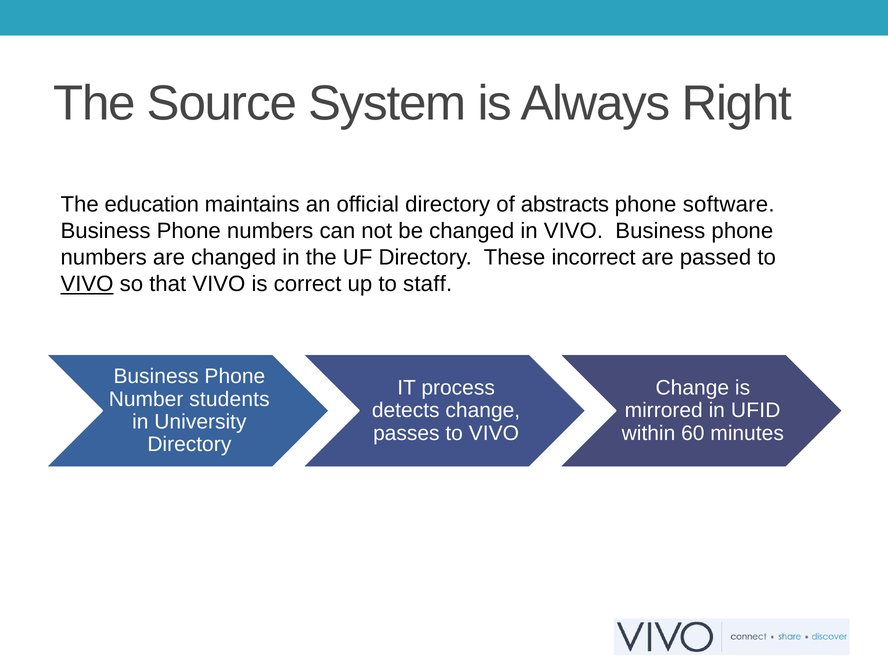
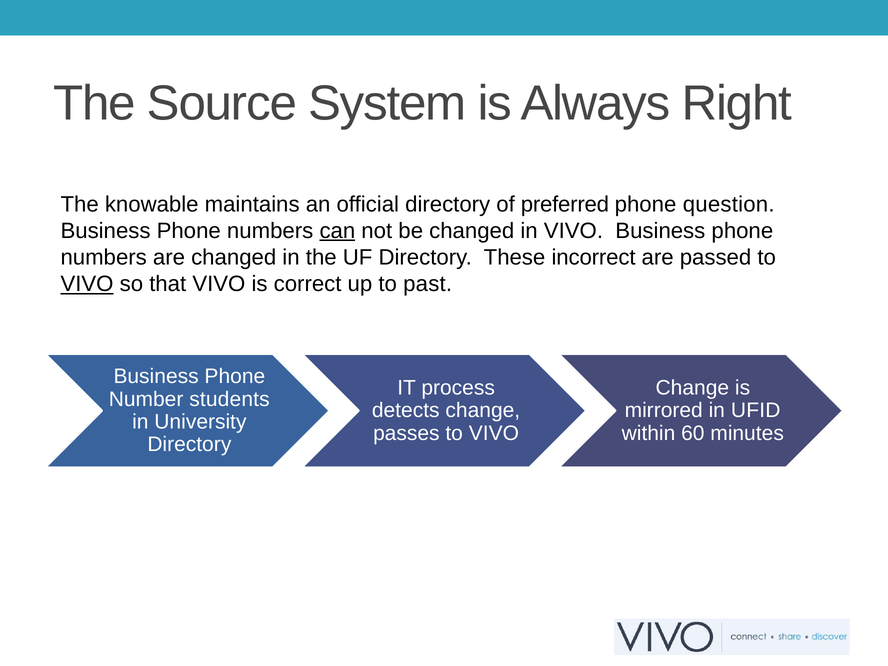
education: education -> knowable (152, 204)
abstracts: abstracts -> preferred (565, 204)
software: software -> question (729, 204)
can underline: none -> present (337, 231)
staff: staff -> past (428, 284)
